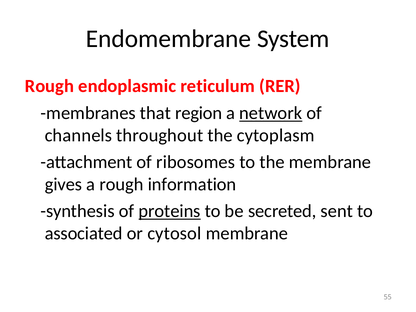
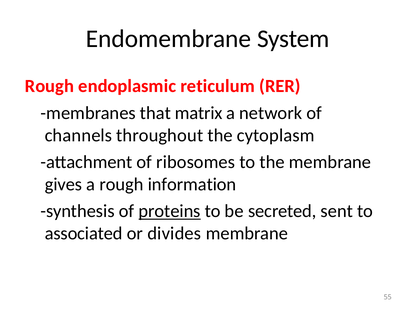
region: region -> matrix (199, 113)
network underline: present -> none (271, 113)
cytosol: cytosol -> divides (174, 233)
